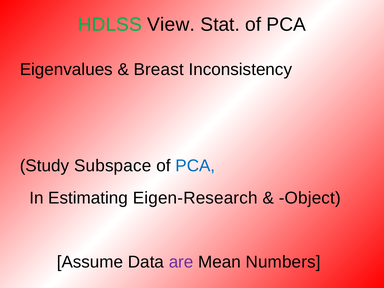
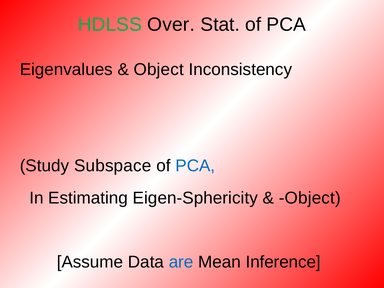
View: View -> Over (171, 24)
Breast: Breast -> Object (159, 70)
Eigen-Research: Eigen-Research -> Eigen-Sphericity (195, 198)
are colour: purple -> blue (181, 262)
Numbers: Numbers -> Inference (283, 262)
